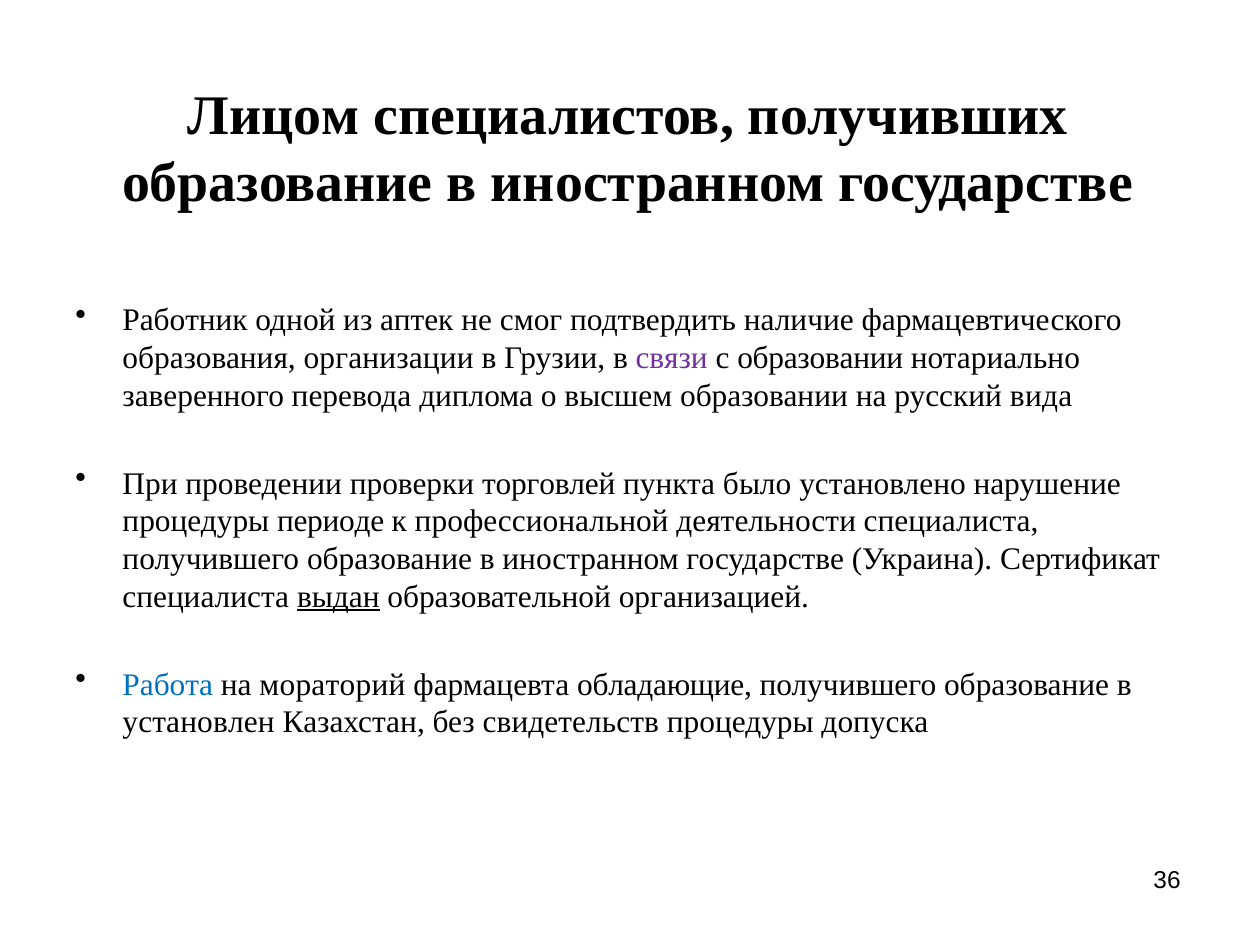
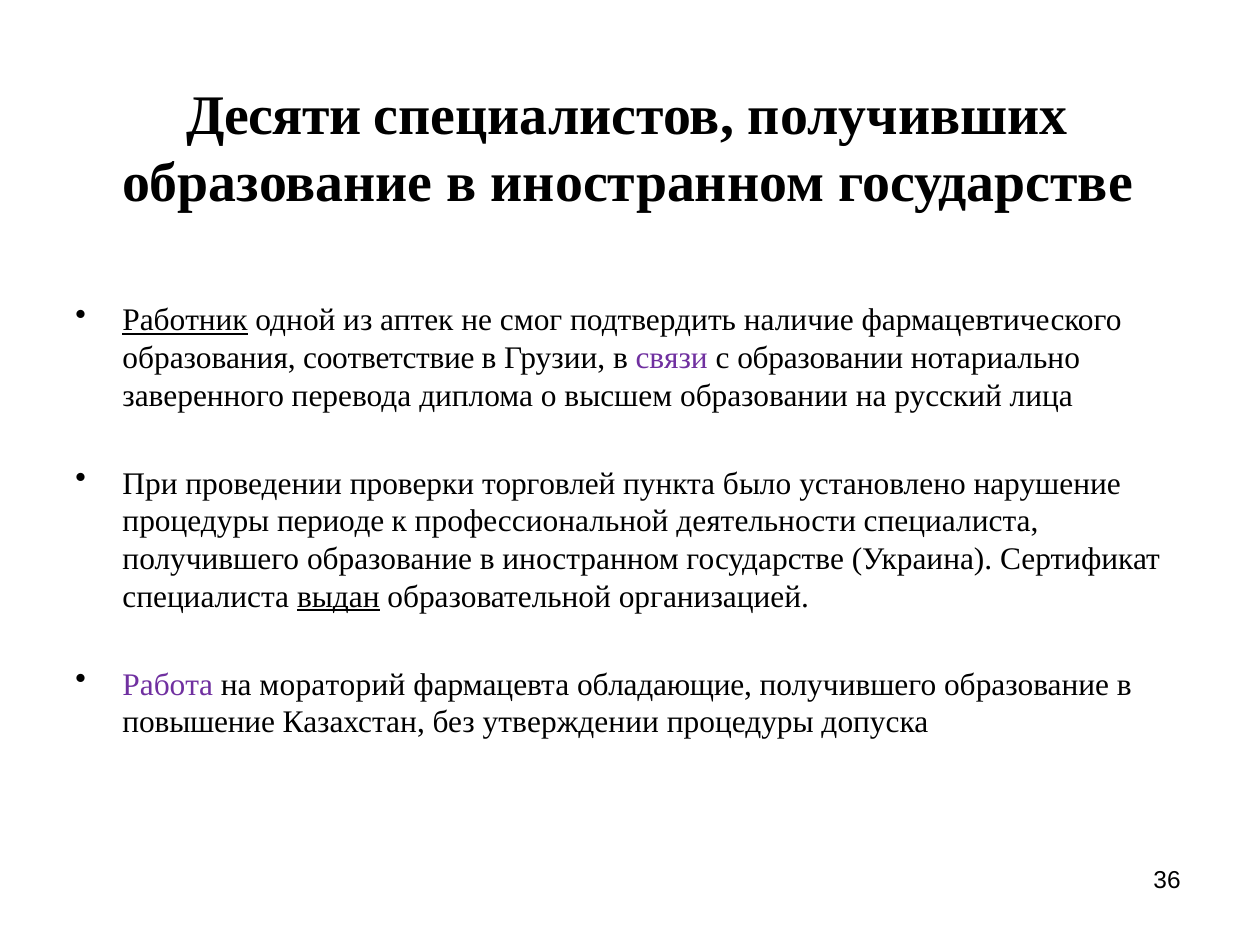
Лицом: Лицом -> Десяти (274, 116)
Работник underline: none -> present (185, 320)
организации: организации -> соответствие (389, 358)
вида: вида -> лица (1041, 396)
Работа colour: blue -> purple (168, 685)
установлен: установлен -> повышение (199, 722)
свидетельств: свидетельств -> утверждении (571, 722)
